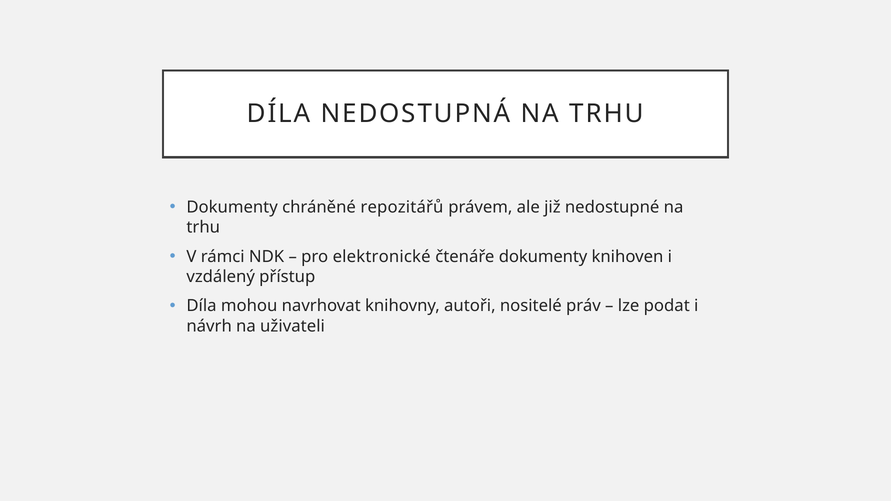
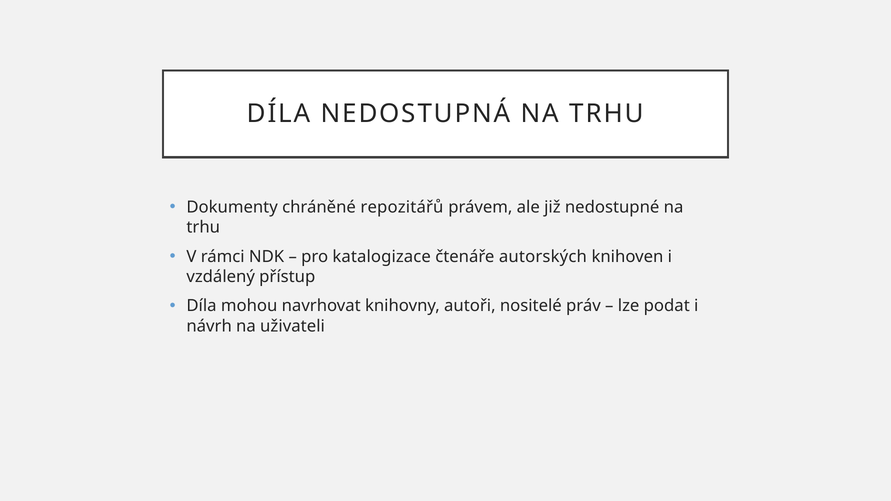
elektronické: elektronické -> katalogizace (382, 257)
čtenáře dokumenty: dokumenty -> autorských (543, 257)
